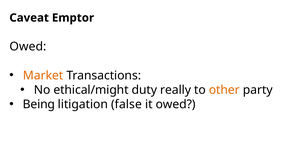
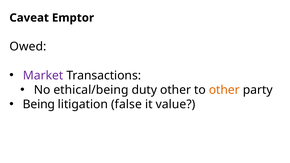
Market colour: orange -> purple (43, 75)
ethical/might: ethical/might -> ethical/being (91, 90)
duty really: really -> other (176, 90)
it owed: owed -> value (176, 104)
